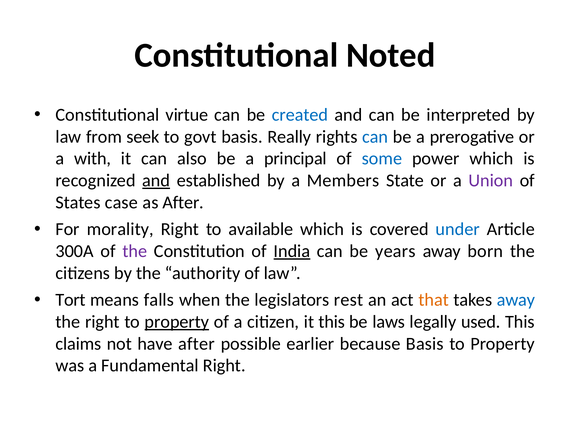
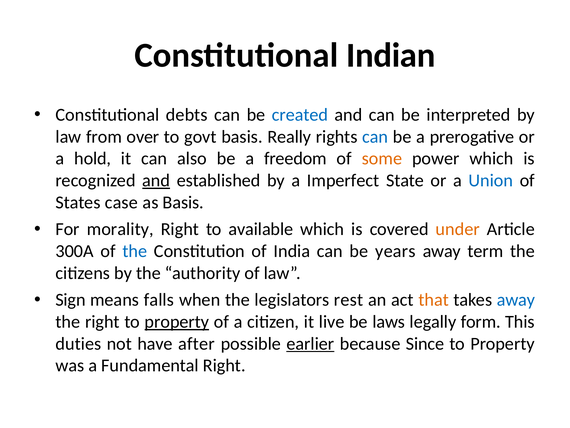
Noted: Noted -> Indian (391, 55)
virtue: virtue -> debts (187, 115)
seek: seek -> over (143, 137)
with: with -> hold (93, 158)
principal: principal -> freedom (295, 158)
some colour: blue -> orange (382, 158)
Members: Members -> Imperfect (343, 180)
Union colour: purple -> blue (491, 180)
as After: After -> Basis (183, 202)
under colour: blue -> orange (458, 229)
the colour: purple -> blue (135, 251)
India underline: present -> none (292, 251)
born: born -> term (485, 251)
Tort: Tort -> Sign (71, 300)
it this: this -> live (332, 321)
used: used -> form (481, 321)
claims: claims -> duties (78, 343)
earlier underline: none -> present (310, 343)
because Basis: Basis -> Since (425, 343)
